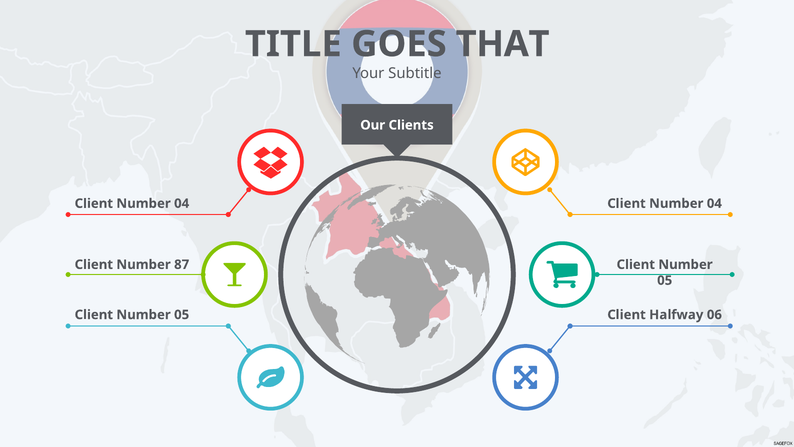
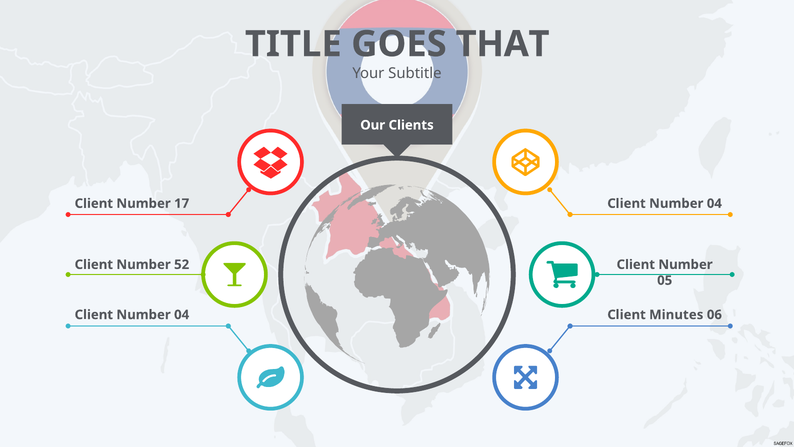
04: 04 -> 17 (182, 203)
87: 87 -> 52 (182, 264)
05: 05 -> 04 (182, 315)
Halfway: Halfway -> Minutes (676, 315)
